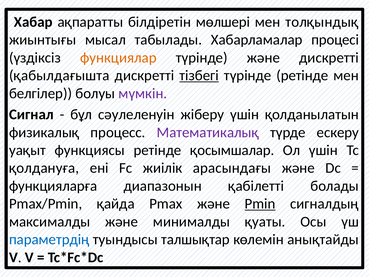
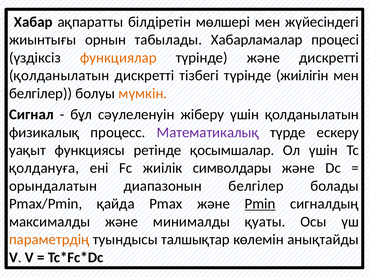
толқындық: толқындық -> жүйесіндегі (322, 22)
мысал: мысал -> орнын (106, 40)
қабылдағышта: қабылдағышта -> қолданылатын (59, 75)
тізбегі underline: present -> none (199, 75)
түрінде ретінде: ретінде -> жиілігін (302, 75)
мүмкін colour: purple -> orange (143, 93)
арасындағы: арасындағы -> символдары (232, 168)
функцияларға: функцияларға -> орындалатын (53, 186)
диапазонын қабілетті: қабілетті -> белгілер (256, 186)
параметрдің colour: blue -> orange (49, 239)
